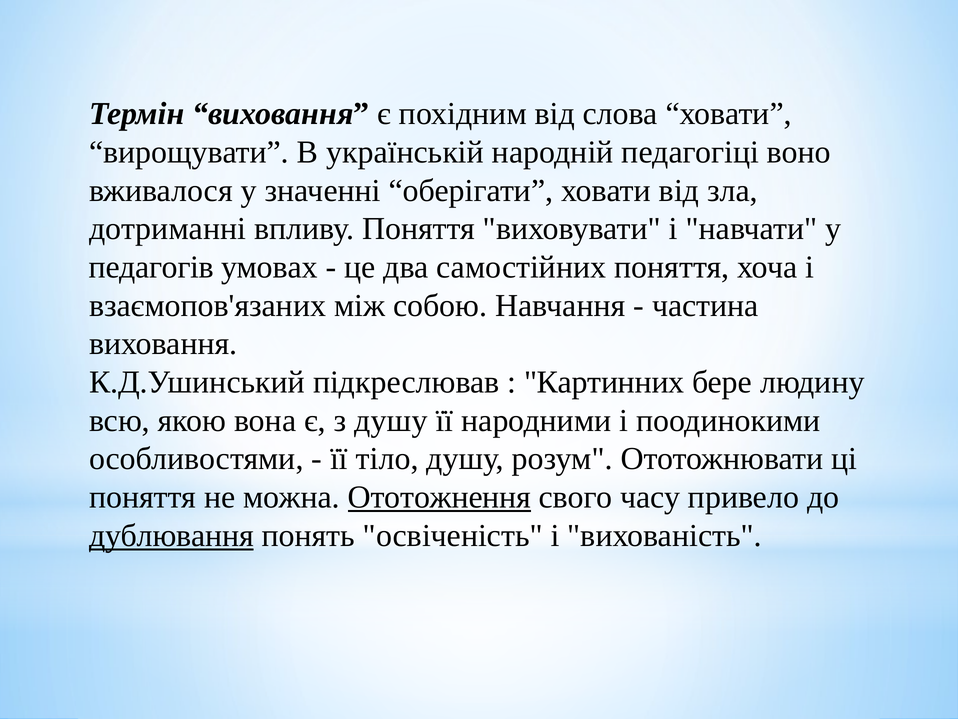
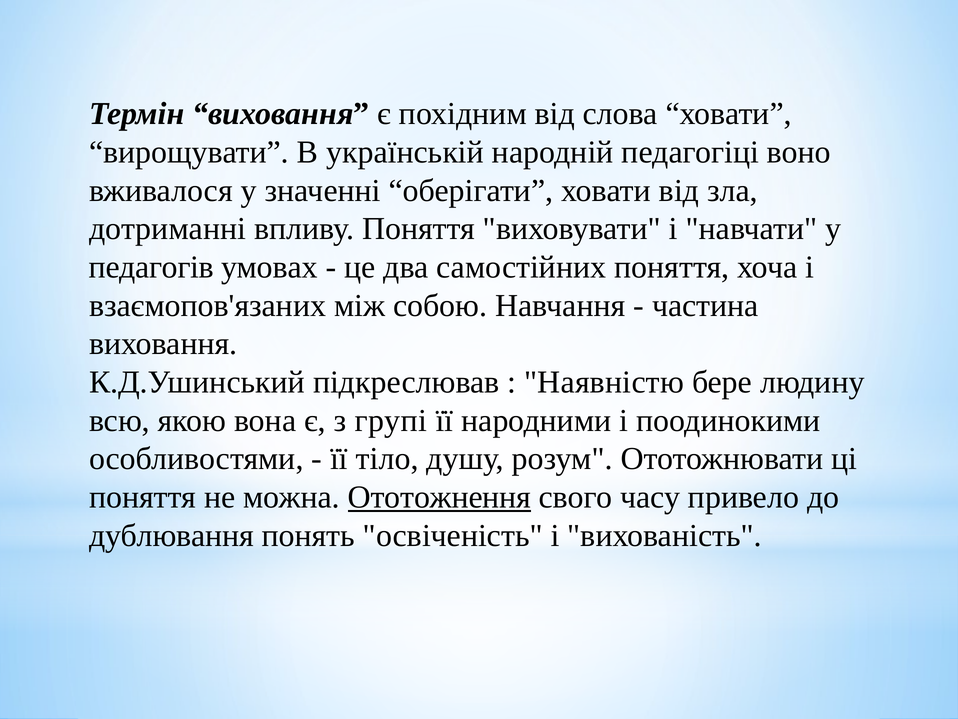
Картинних: Картинних -> Наявністю (604, 382)
з душу: душу -> групі (391, 420)
дублювання underline: present -> none (171, 535)
